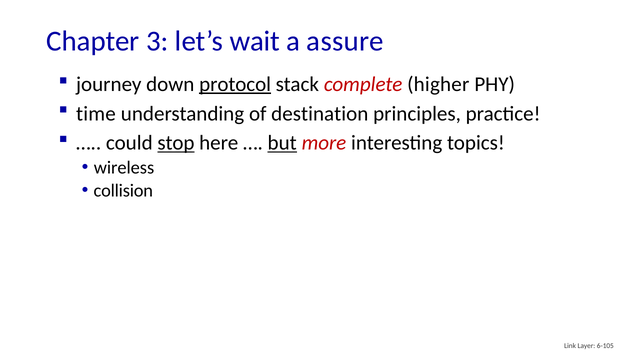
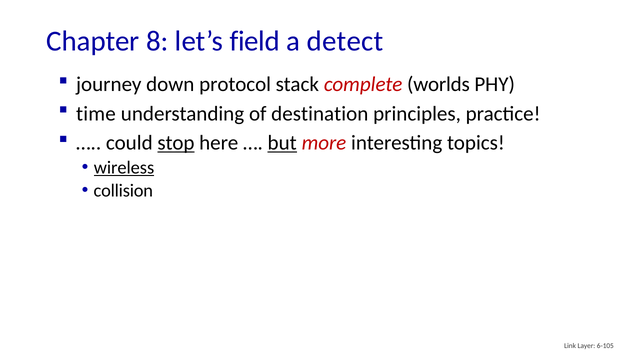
3: 3 -> 8 (157, 41)
wait: wait -> field (255, 41)
assure: assure -> detect (345, 41)
protocol underline: present -> none (235, 84)
higher: higher -> worlds (438, 84)
wireless underline: none -> present (124, 167)
